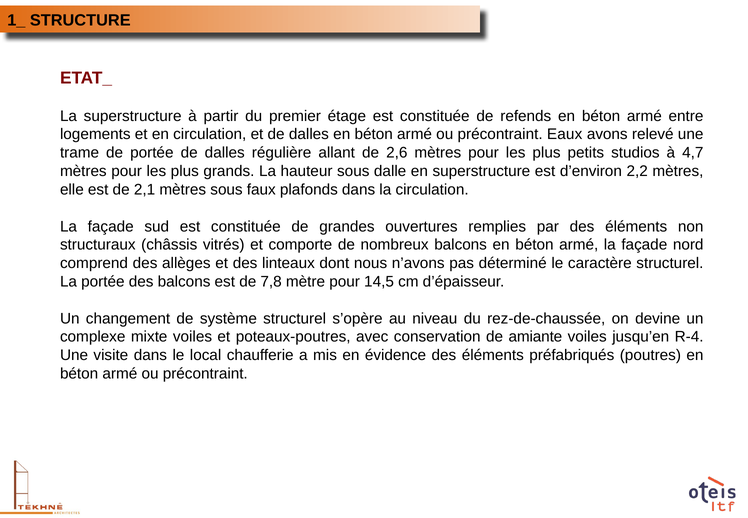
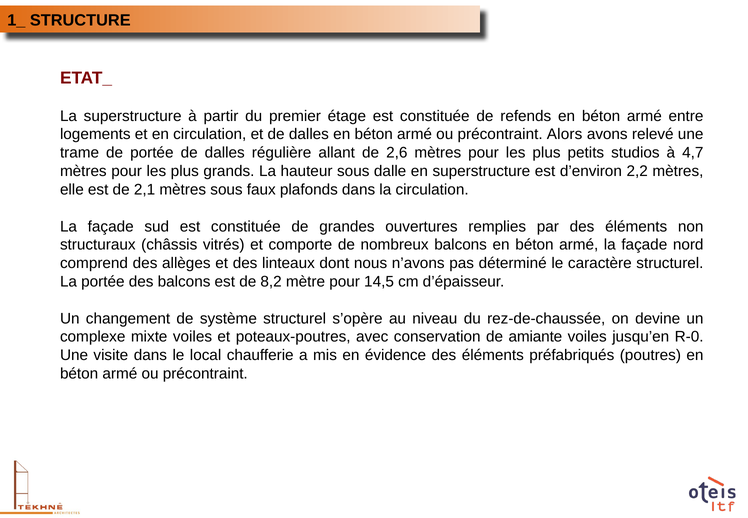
Eaux: Eaux -> Alors (565, 134)
7,8: 7,8 -> 8,2 (271, 282)
R-4: R-4 -> R-0 (689, 337)
